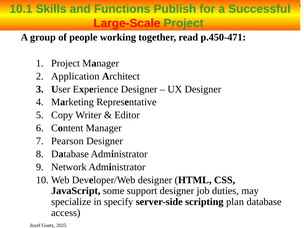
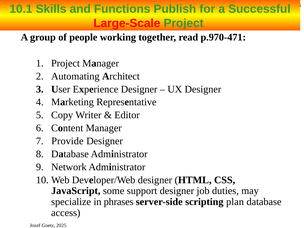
p.450-471: p.450-471 -> p.970-471 (223, 37)
Application: Application -> Automating (75, 76)
Pearson: Pearson -> Provide (67, 141)
specify: specify -> phrases (119, 202)
